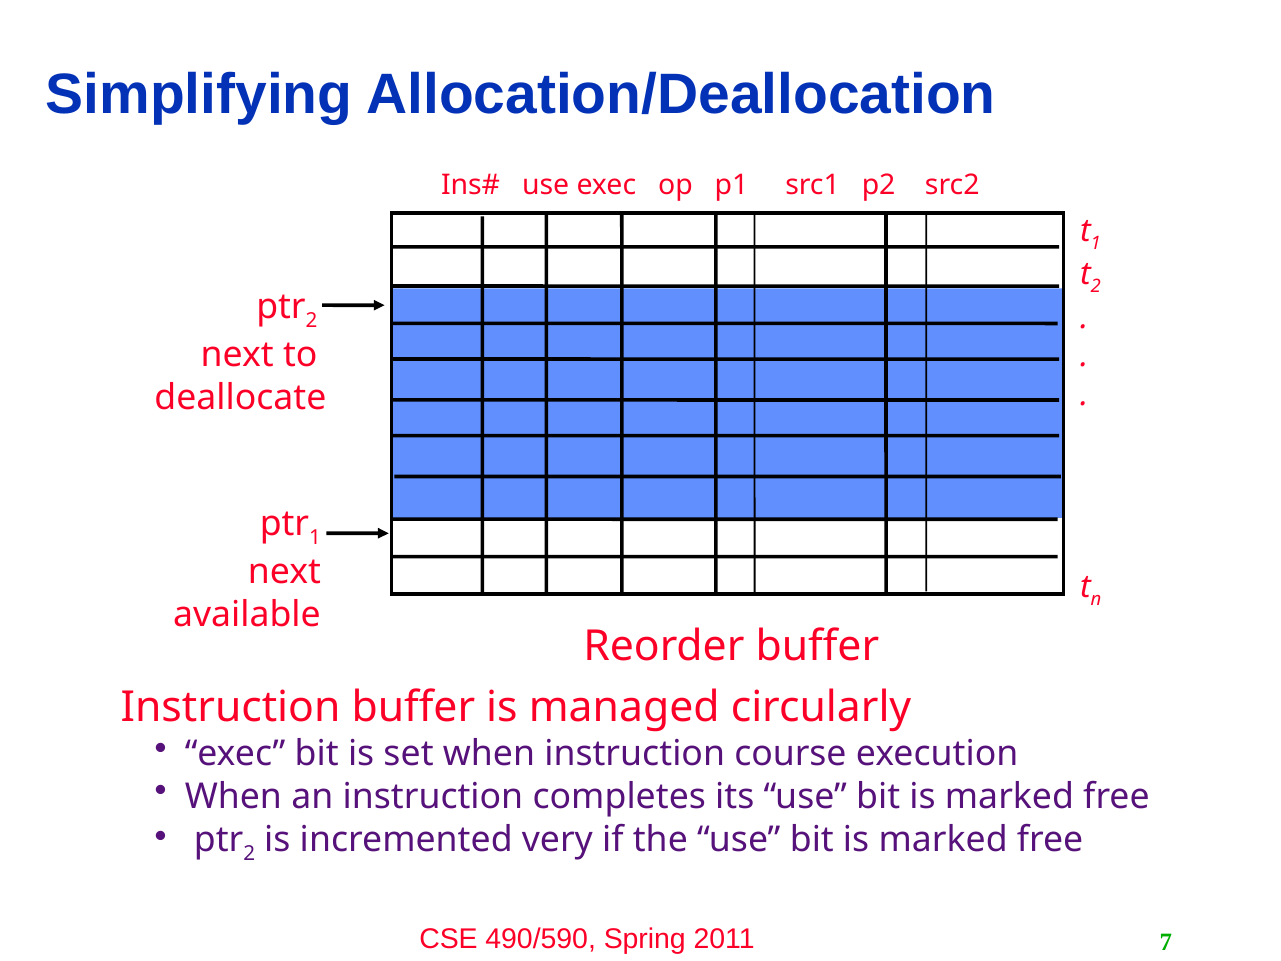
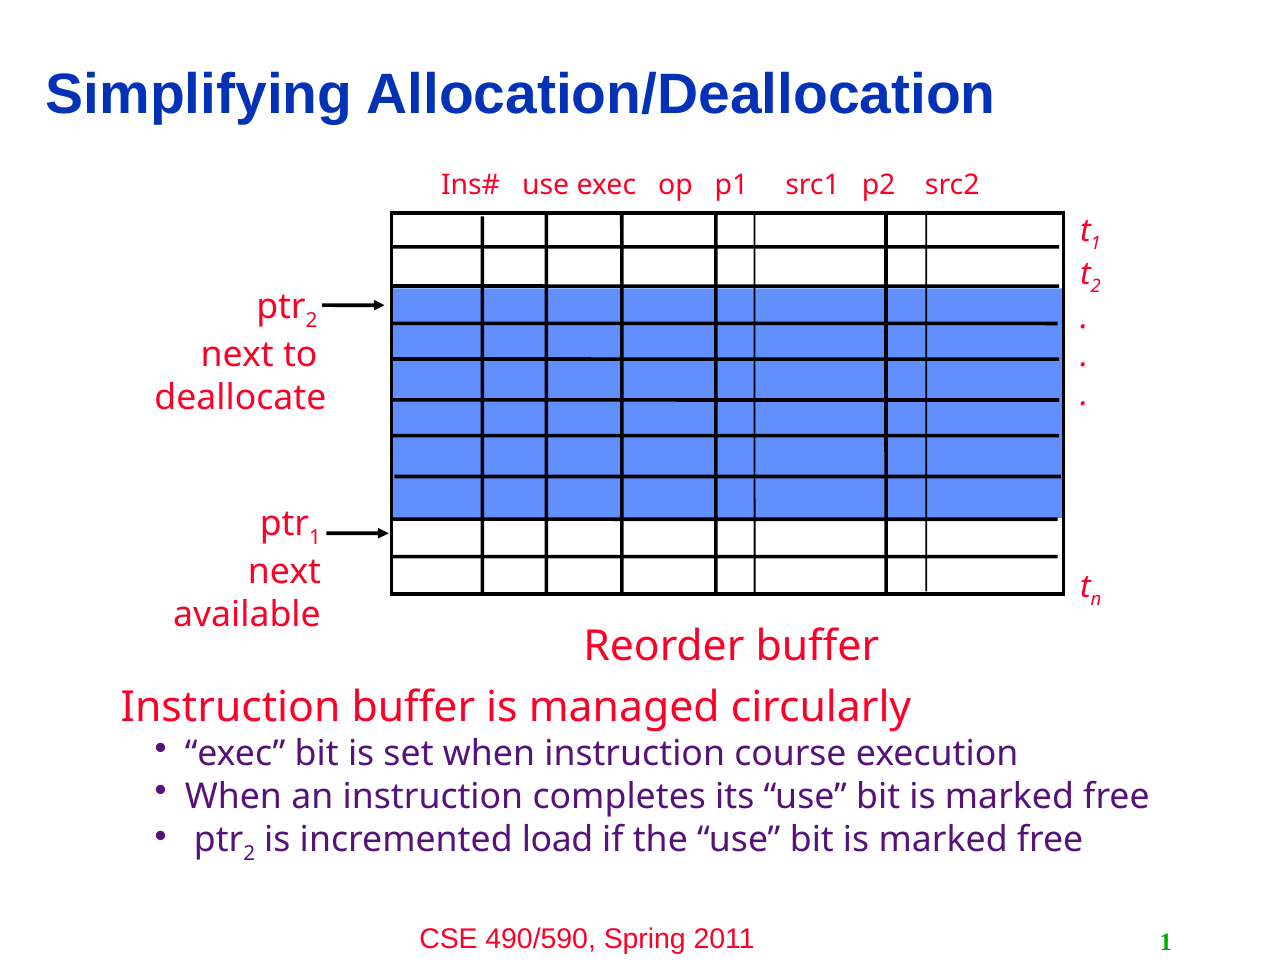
very: very -> load (558, 839)
7: 7 -> 1 (1166, 942)
